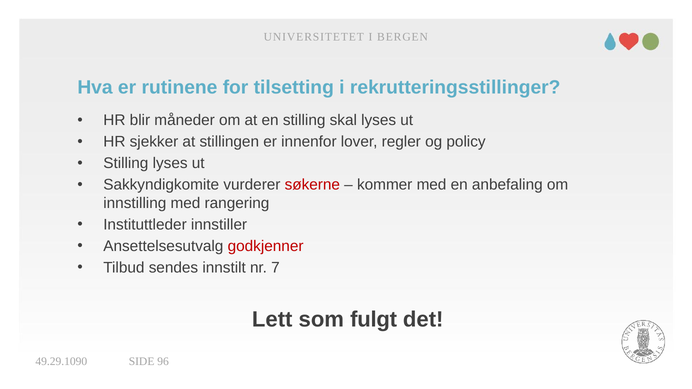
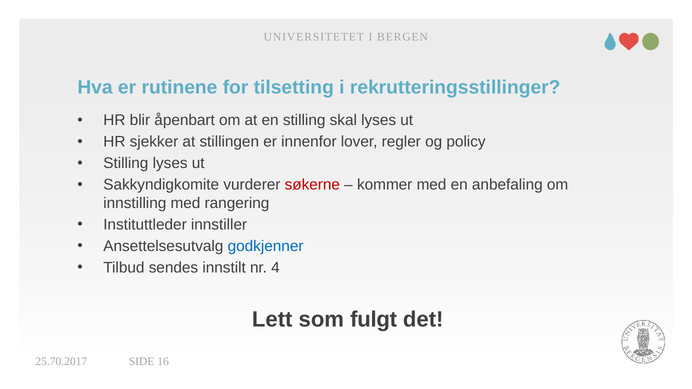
måneder: måneder -> åpenbart (185, 120)
godkjenner colour: red -> blue (266, 247)
7: 7 -> 4 (276, 268)
49.29.1090: 49.29.1090 -> 25.70.2017 (61, 362)
96: 96 -> 16 (163, 362)
